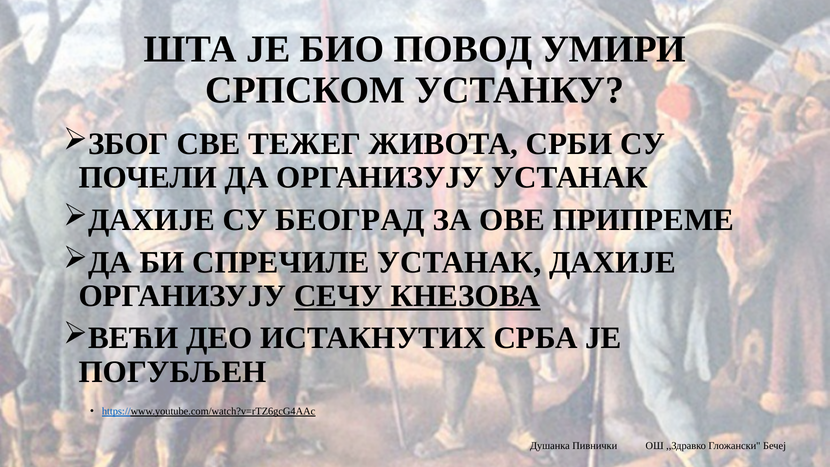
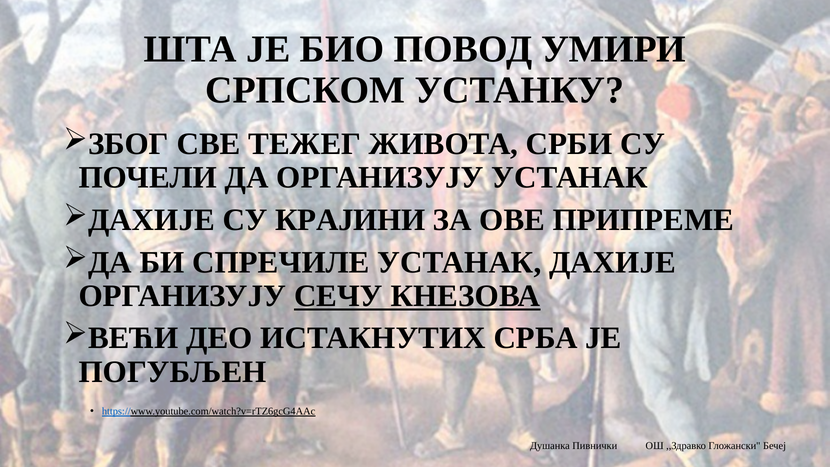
БЕОГРАД: БЕОГРАД -> КРАЈИНИ (350, 220)
